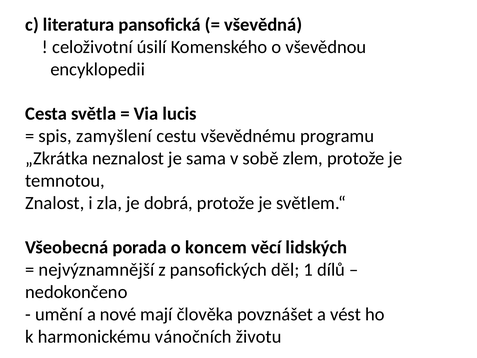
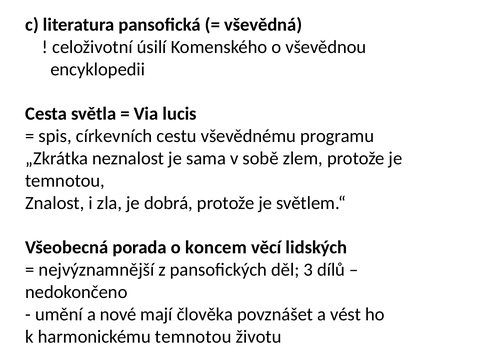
zamyšlení: zamyšlení -> církevních (114, 136)
1: 1 -> 3 (308, 270)
harmonickému vánočních: vánočních -> temnotou (193, 336)
